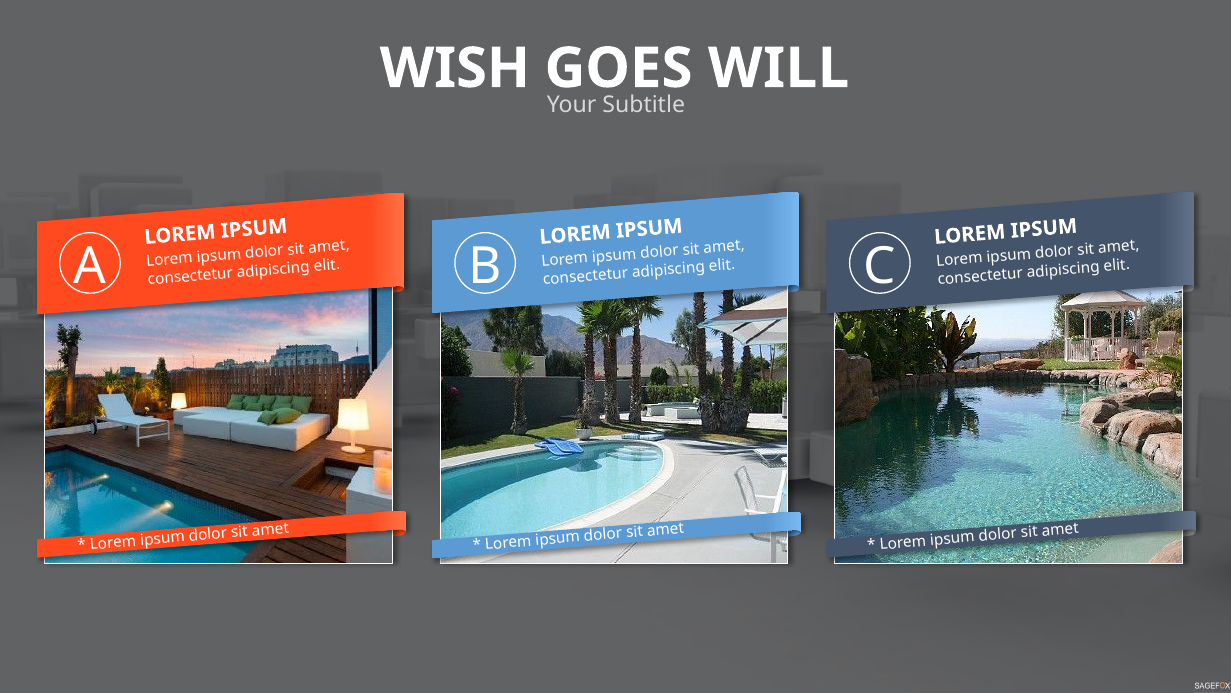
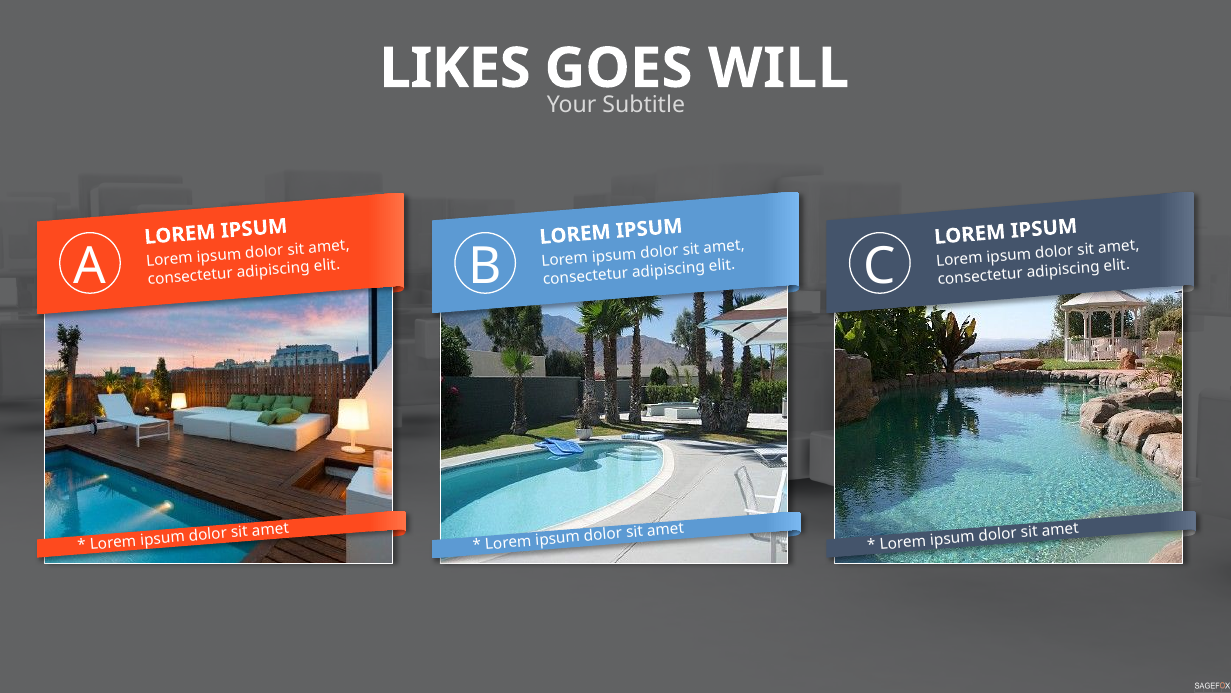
WISH: WISH -> LIKES (455, 68)
